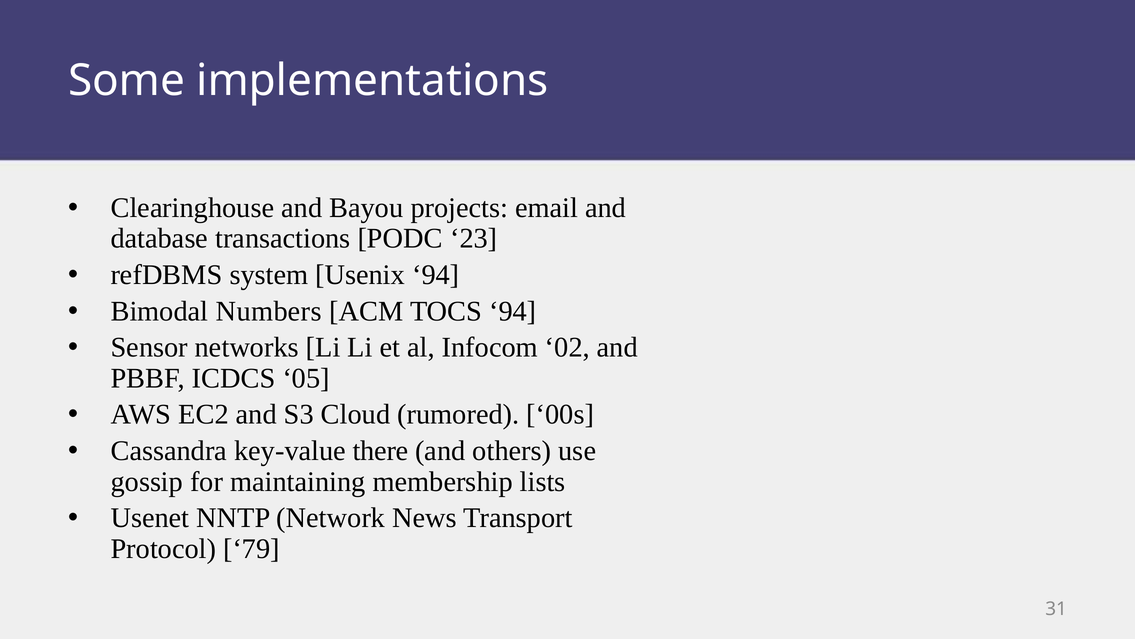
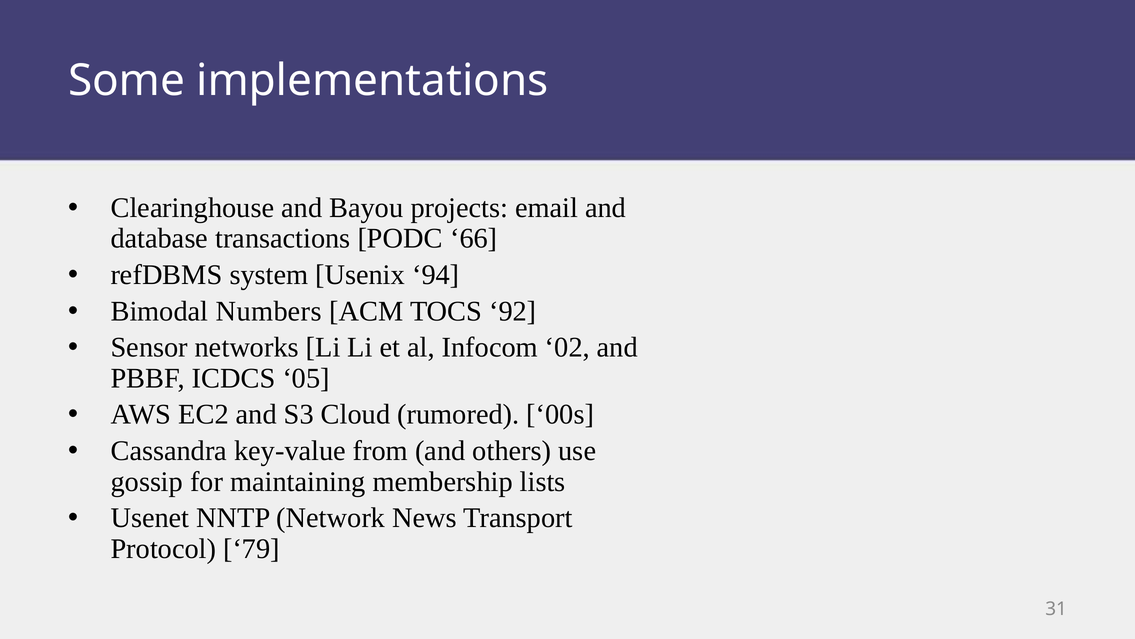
23: 23 -> 66 (474, 238)
TOCS 94: 94 -> 92 (513, 311)
there: there -> from (380, 451)
